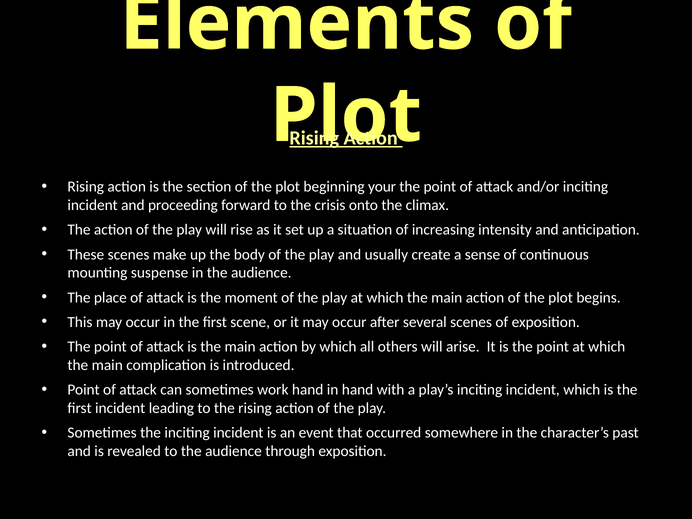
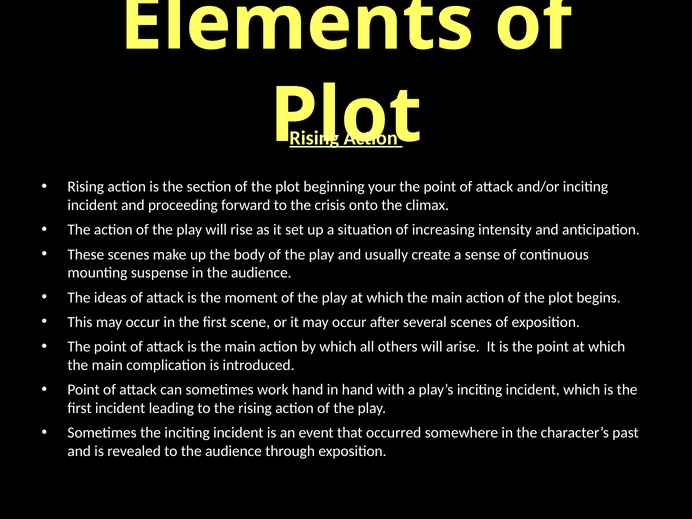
place: place -> ideas (110, 297)
